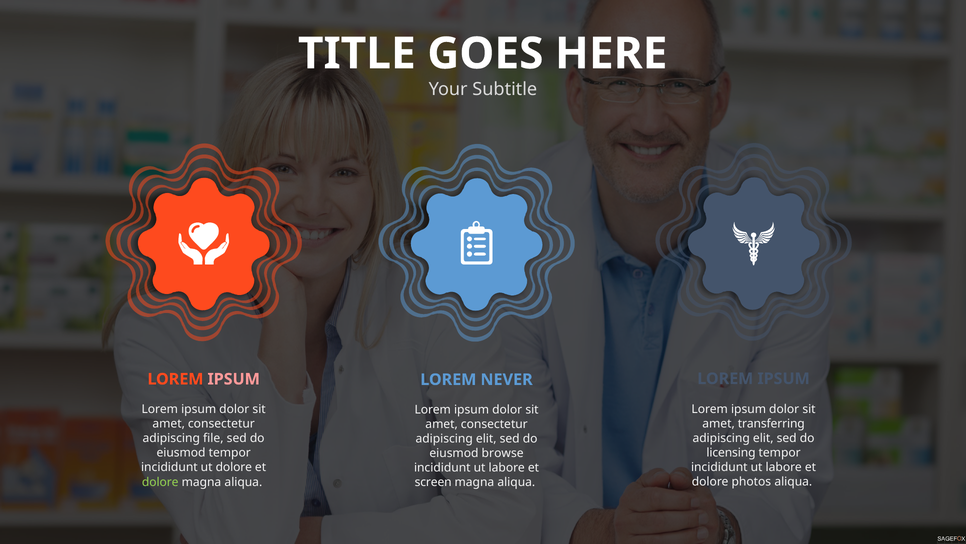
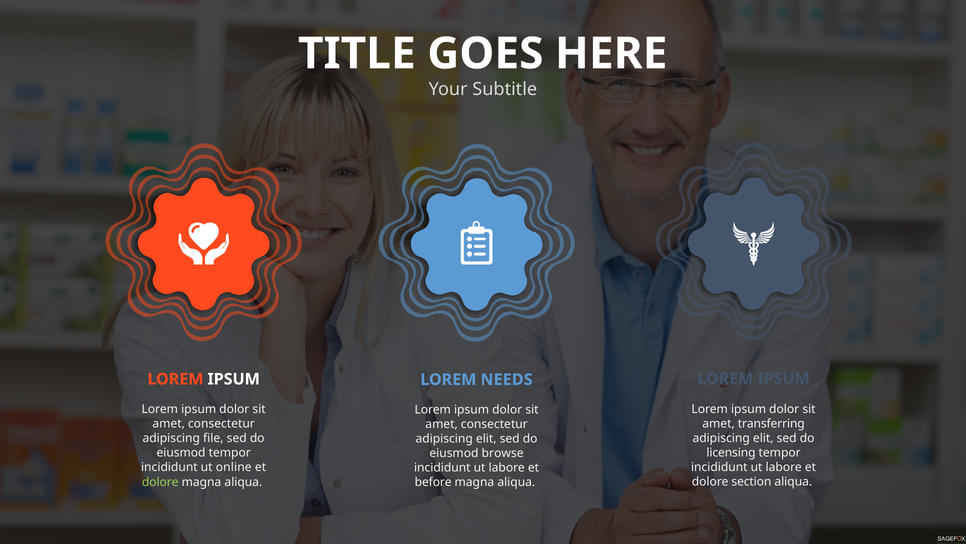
IPSUM colour: pink -> white (234, 379)
NEVER: NEVER -> NEEDS (507, 379)
ut dolore: dolore -> online (234, 467)
photos: photos -> section (751, 481)
screen: screen -> before (433, 482)
